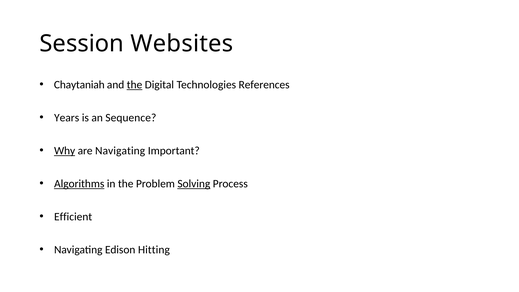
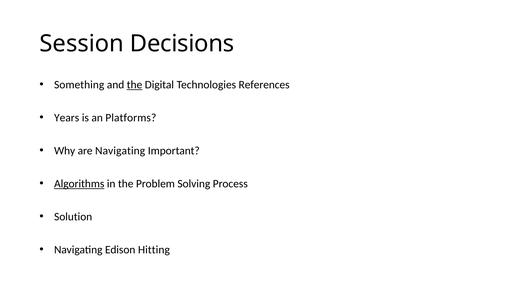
Websites: Websites -> Decisions (182, 44)
Chaytaniah: Chaytaniah -> Something (79, 85)
Sequence: Sequence -> Platforms (131, 118)
Why underline: present -> none (65, 151)
Solving underline: present -> none (194, 184)
Efficient: Efficient -> Solution (73, 217)
